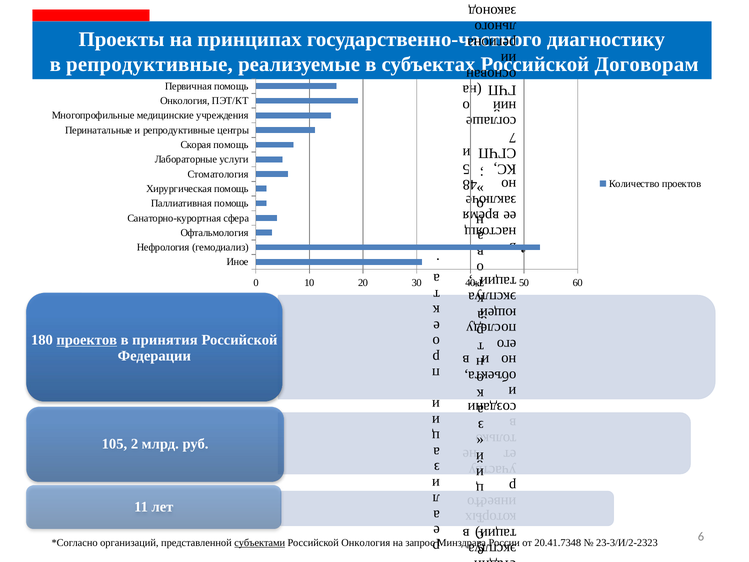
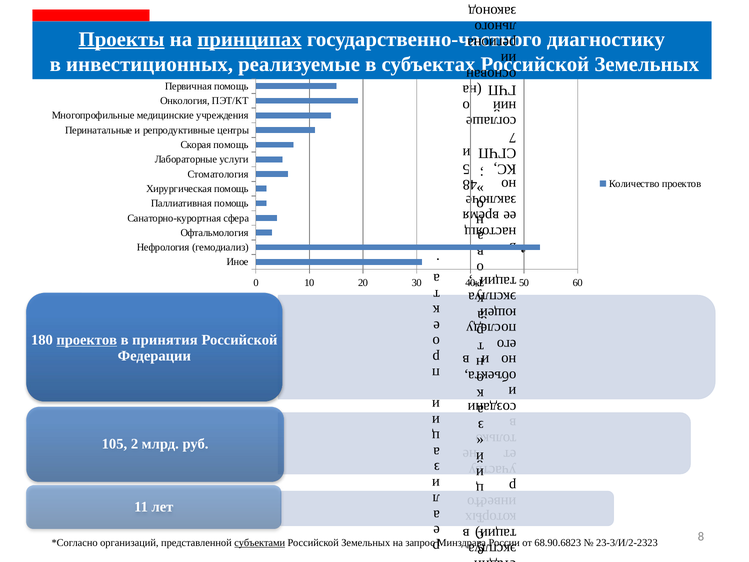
Проекты underline: none -> present (122, 39)
принципах underline: none -> present (250, 39)
в репродуктивные: репродуктивные -> инвестиционных (150, 64)
Договорам: Договорам -> Земельных (647, 64)
Онкология: Онкология -> Земельных (366, 543)
20.41.7348: 20.41.7348 -> 68.90.6823 (558, 543)
23-3/И/2-2323 6: 6 -> 8 (701, 536)
